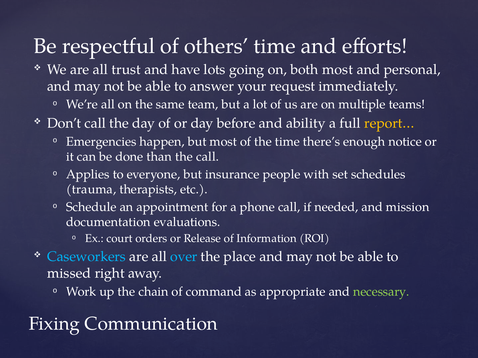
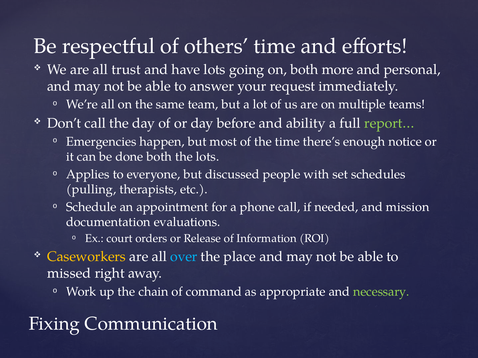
both most: most -> more (338, 70)
report… colour: yellow -> light green (389, 123)
done than: than -> both (159, 157)
the call: call -> lots (208, 157)
insurance: insurance -> discussed (232, 174)
trauma: trauma -> pulling (91, 190)
Caseworkers colour: light blue -> yellow (86, 257)
